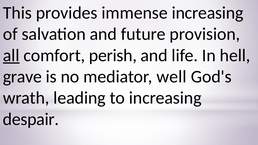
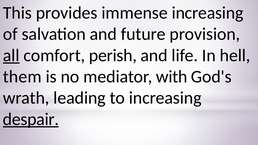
grave: grave -> them (22, 77)
well: well -> with (172, 77)
despair underline: none -> present (31, 119)
